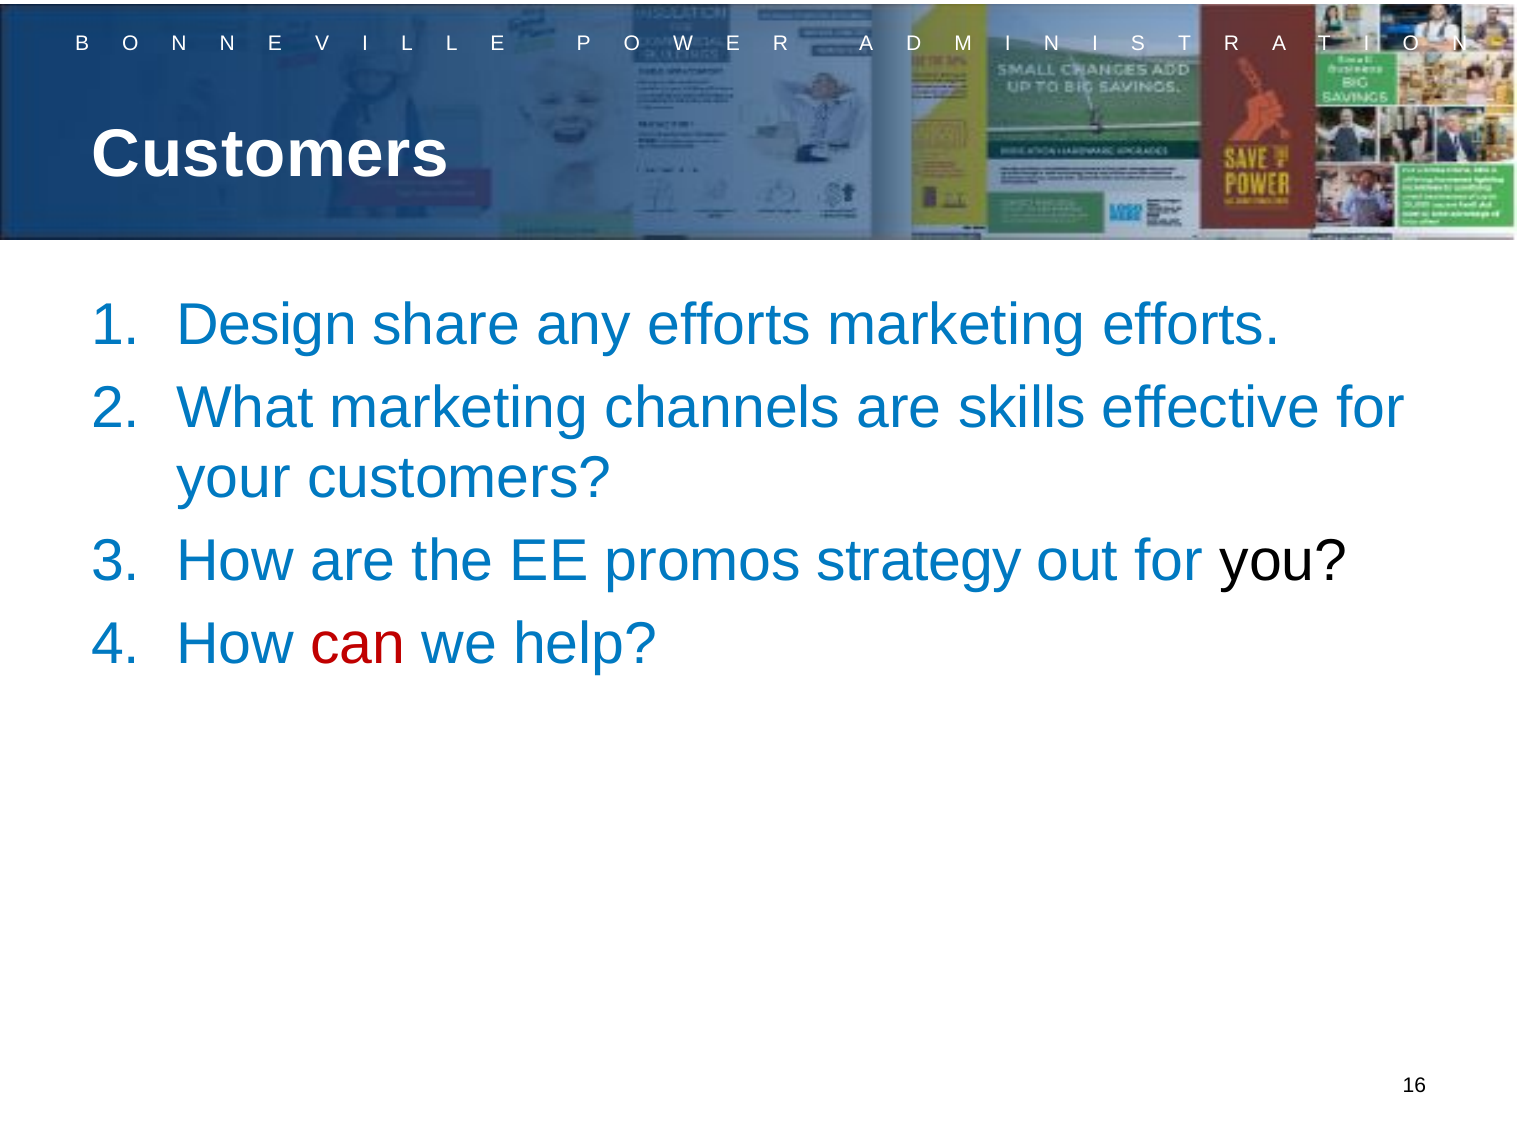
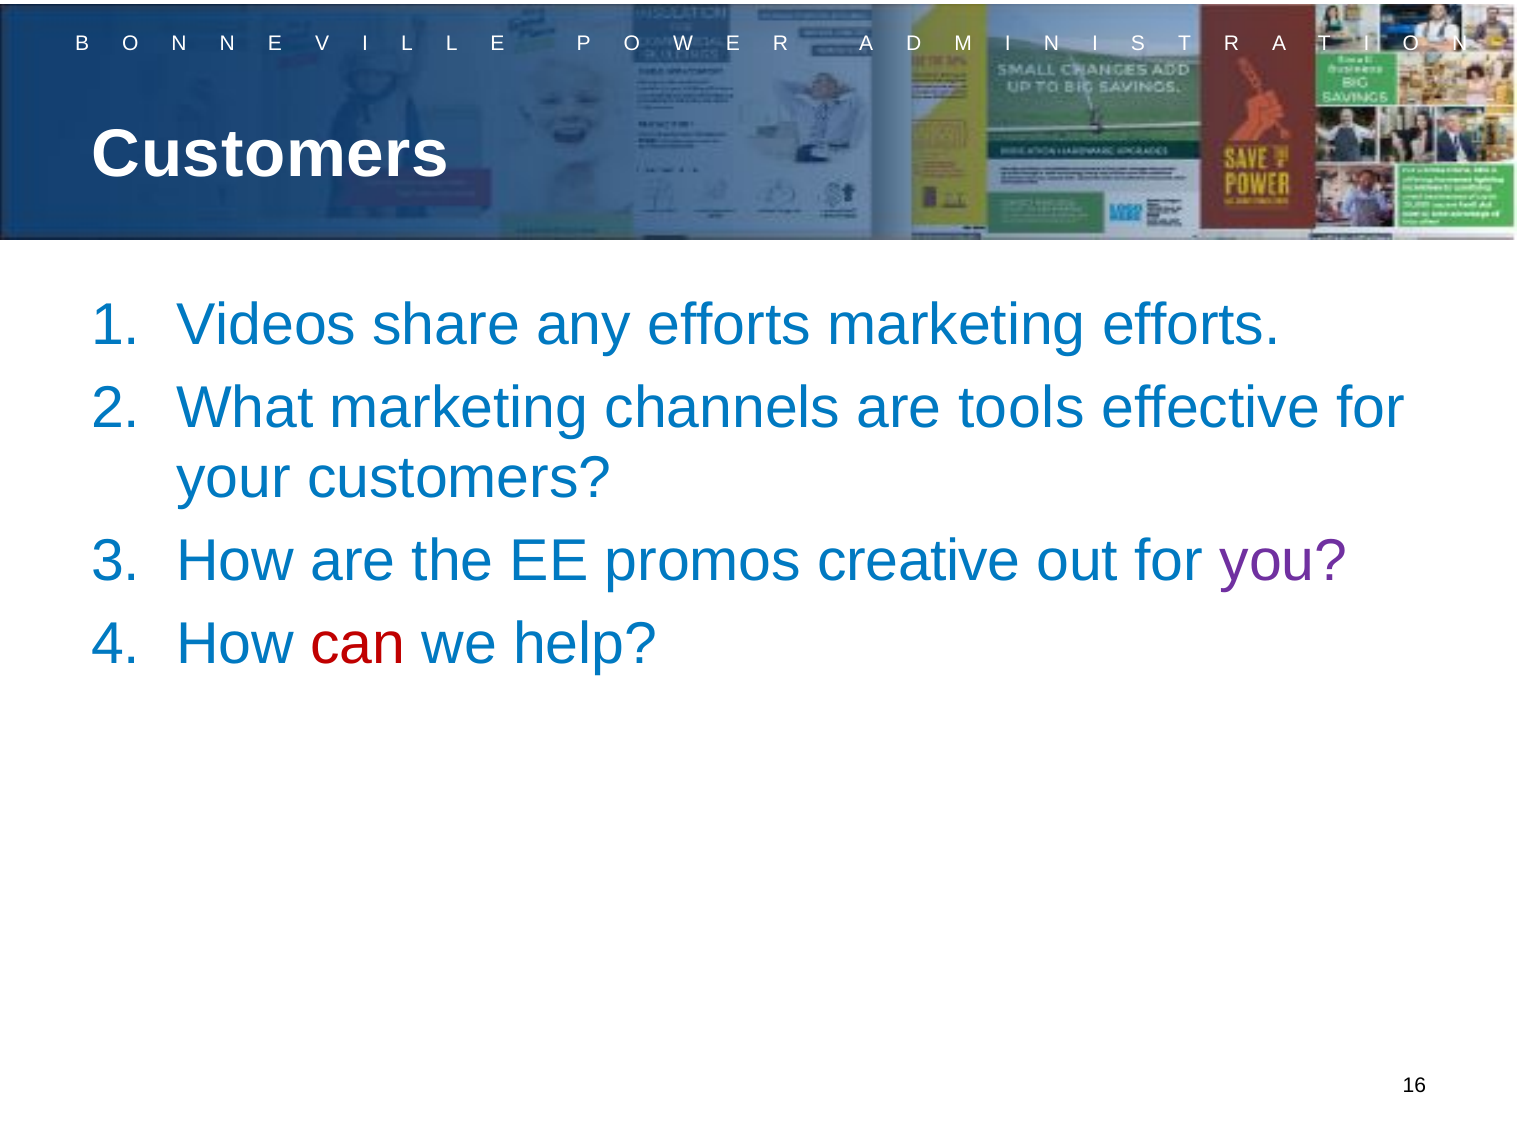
Design: Design -> Videos (266, 325)
skills: skills -> tools (1022, 408)
strategy: strategy -> creative (919, 561)
you colour: black -> purple (1284, 561)
